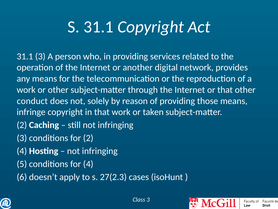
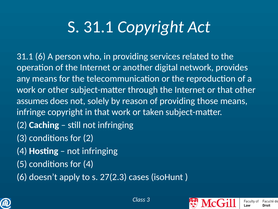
31.1 3: 3 -> 6 (40, 56)
conduct: conduct -> assumes (32, 101)
